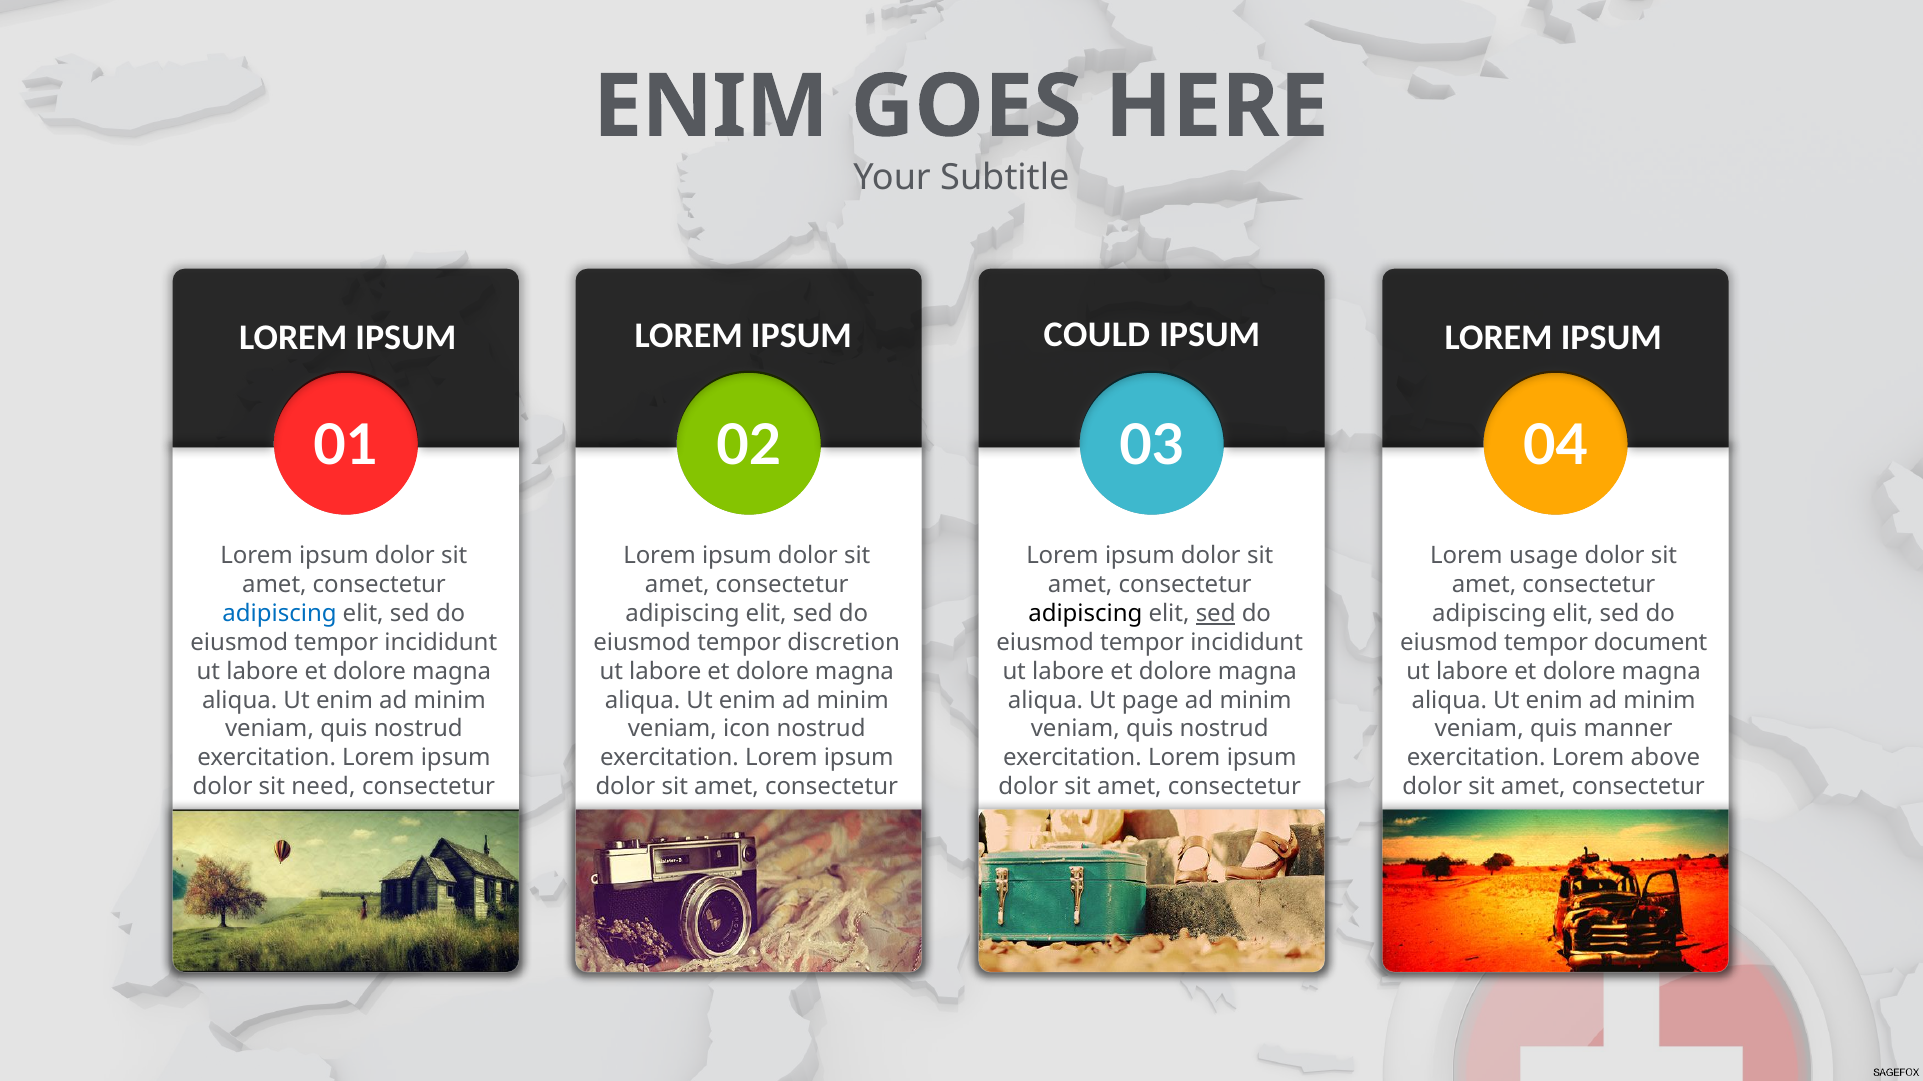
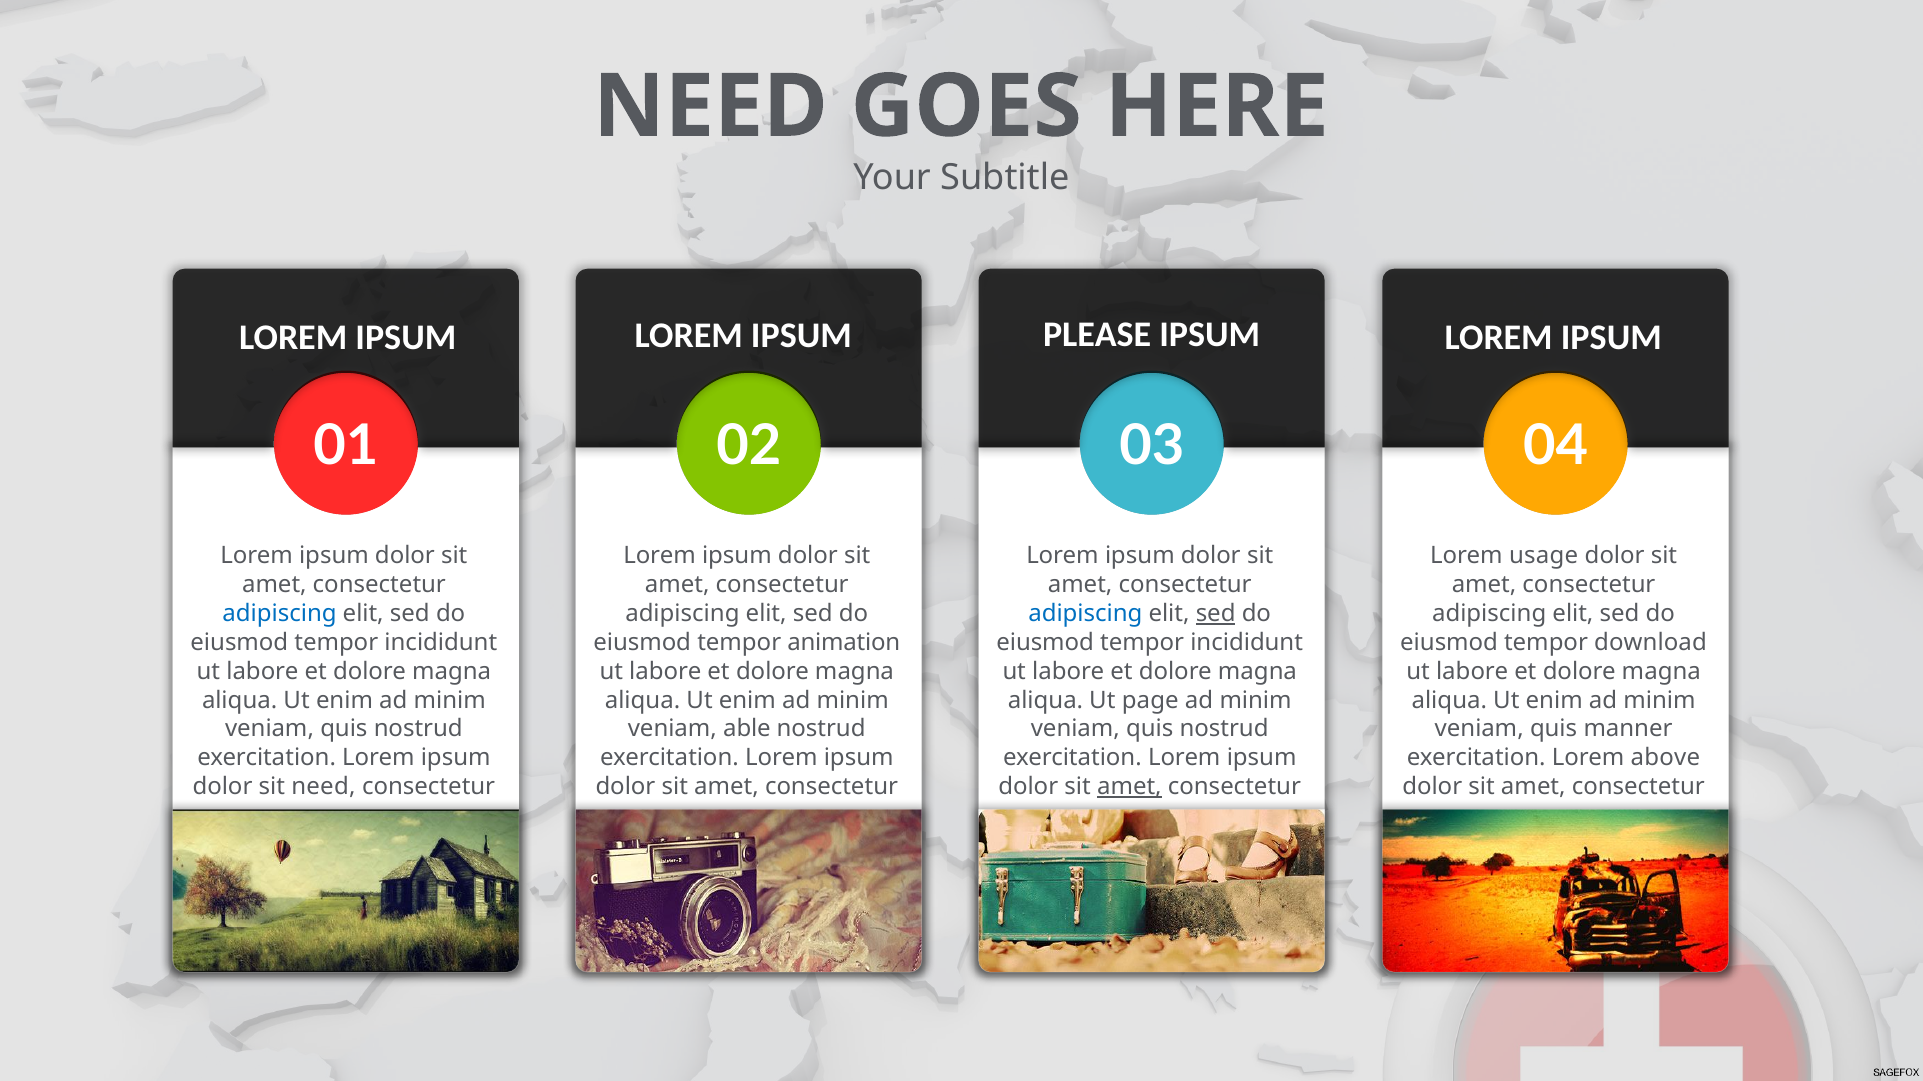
ENIM: ENIM -> NEED (711, 107)
COULD: COULD -> PLEASE (1097, 335)
adipiscing colour: black -> blue (1085, 614)
discretion: discretion -> animation (844, 643)
document: document -> download (1650, 643)
icon: icon -> able (747, 729)
amet underline: none -> present (1129, 787)
